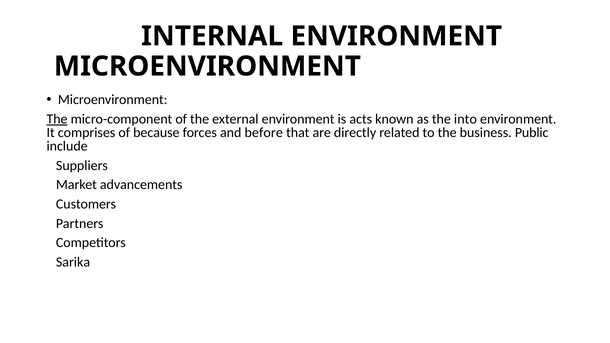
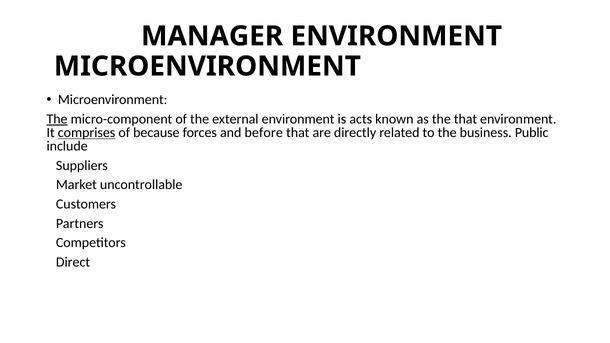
INTERNAL: INTERNAL -> MANAGER (212, 36)
the into: into -> that (466, 119)
comprises underline: none -> present (87, 133)
advancements: advancements -> uncontrollable (141, 185)
Sarika: Sarika -> Direct (73, 262)
